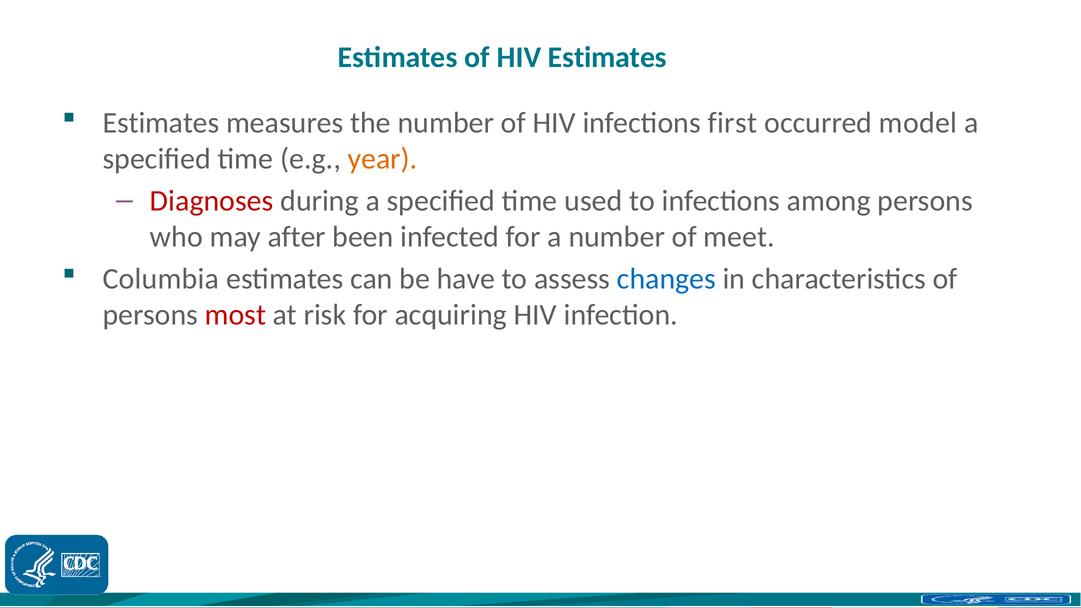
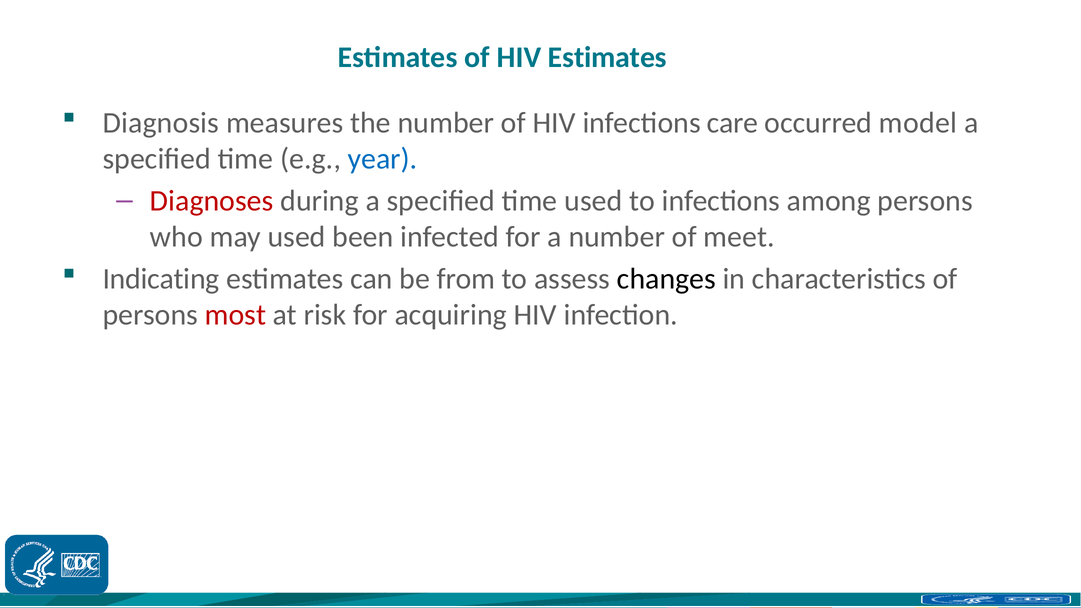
Estimates: Estimates -> Diagnosis (161, 123)
first: first -> care (733, 123)
year colour: orange -> blue (383, 159)
may after: after -> used (297, 237)
Columbia: Columbia -> Indicating (161, 279)
have: have -> from (466, 279)
changes colour: blue -> black (666, 279)
